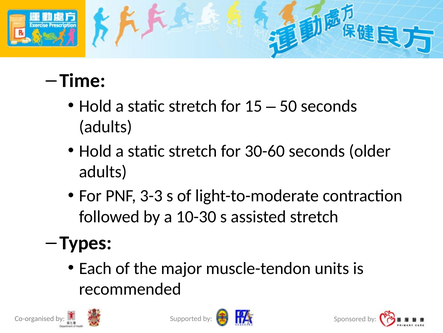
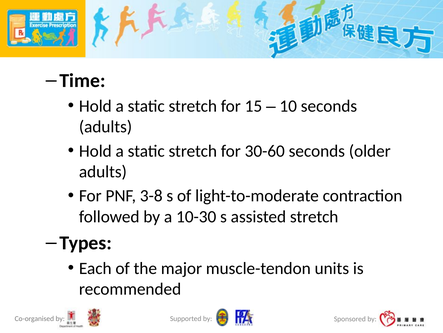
50: 50 -> 10 (288, 106)
3-3: 3-3 -> 3-8 (151, 195)
